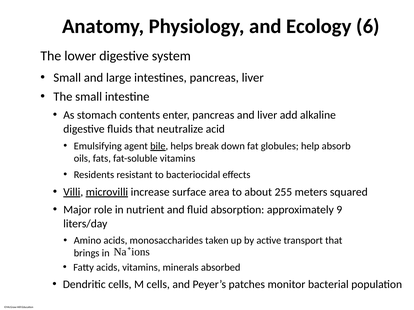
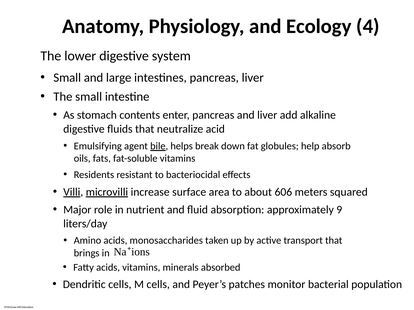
6: 6 -> 4 (368, 26)
255: 255 -> 606 (283, 192)
